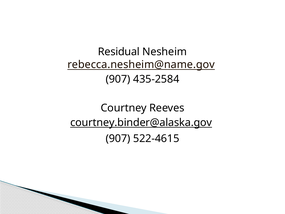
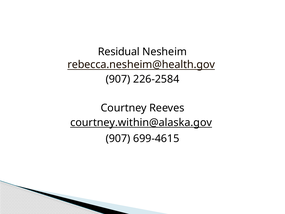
rebecca.nesheim@name.gov: rebecca.nesheim@name.gov -> rebecca.nesheim@health.gov (141, 64)
435-2584: 435-2584 -> 226-2584 (156, 79)
courtney.binder@alaska.gov: courtney.binder@alaska.gov -> courtney.within@alaska.gov (141, 122)
522-4615: 522-4615 -> 699-4615 (156, 138)
